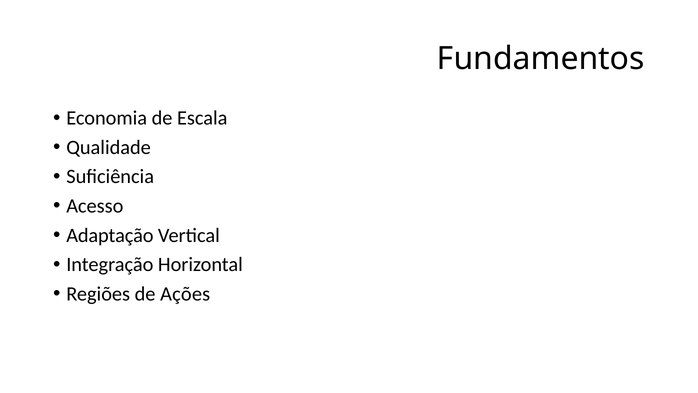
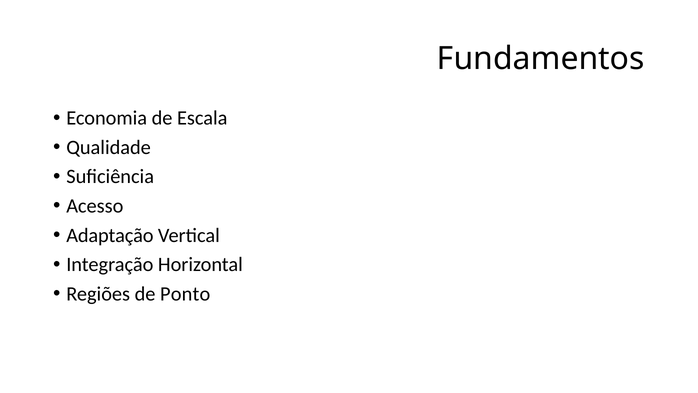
Ações: Ações -> Ponto (185, 294)
